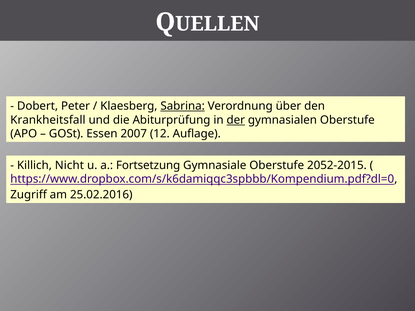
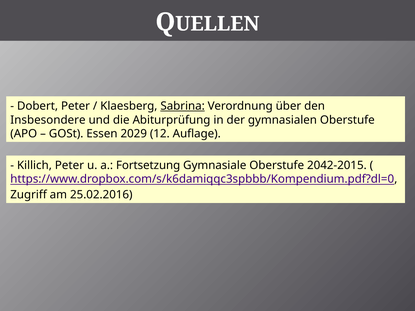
Krankheitsfall: Krankheitsfall -> Insbesondere (48, 120)
der underline: present -> none (236, 120)
2007: 2007 -> 2029 (134, 134)
Killich Nicht: Nicht -> Peter (69, 165)
2052-2015: 2052-2015 -> 2042-2015 (337, 165)
